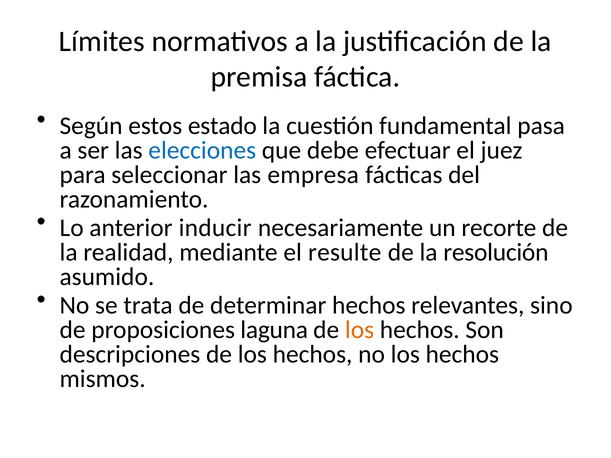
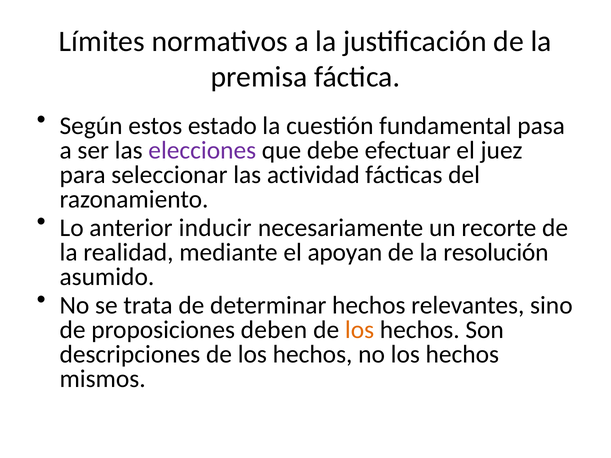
elecciones colour: blue -> purple (202, 150)
empresa: empresa -> actividad (313, 175)
resulte: resulte -> apoyan (345, 253)
laguna: laguna -> deben (274, 330)
